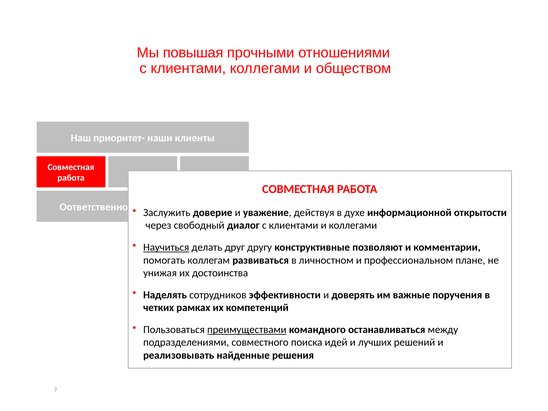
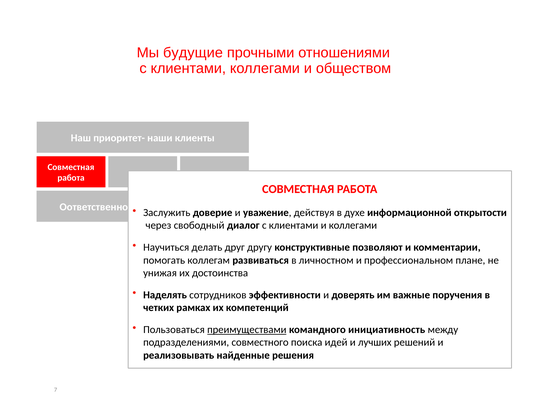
повышая: повышая -> будущие (193, 53)
Научиться underline: present -> none (166, 247)
останавливаться: останавливаться -> инициативность (387, 330)
